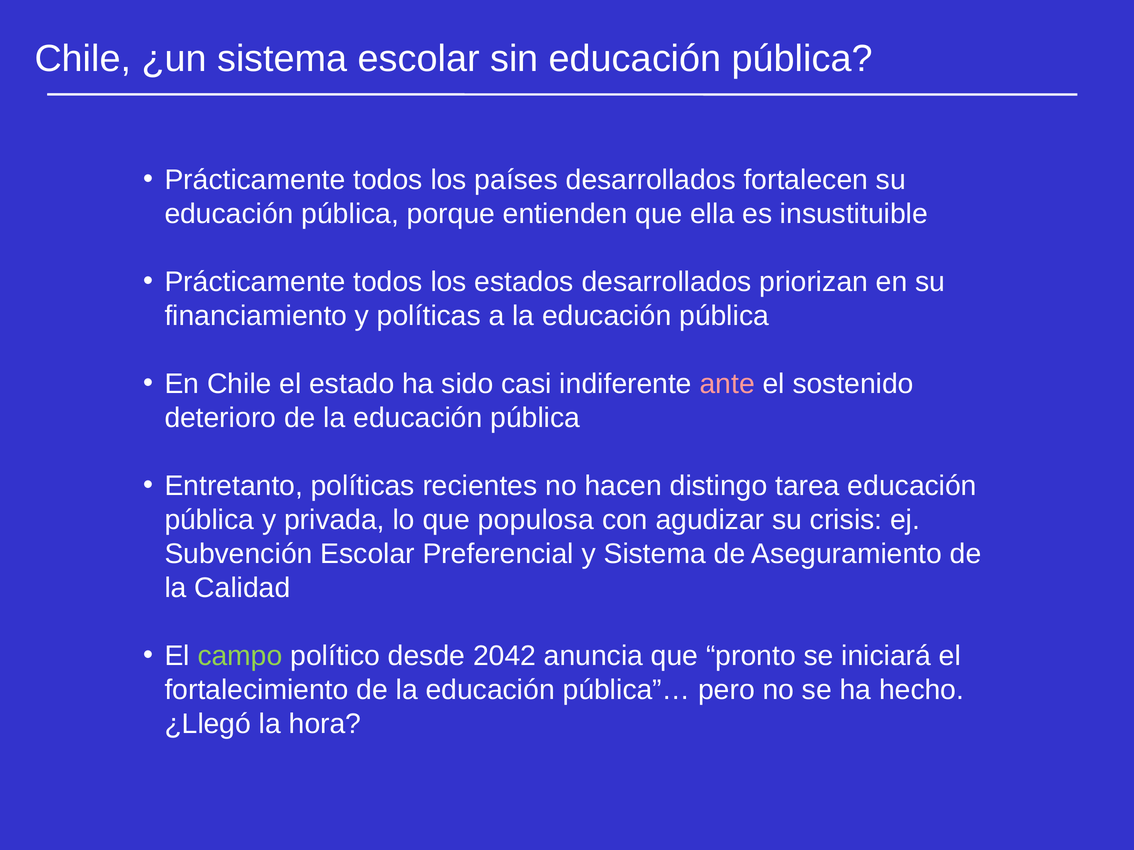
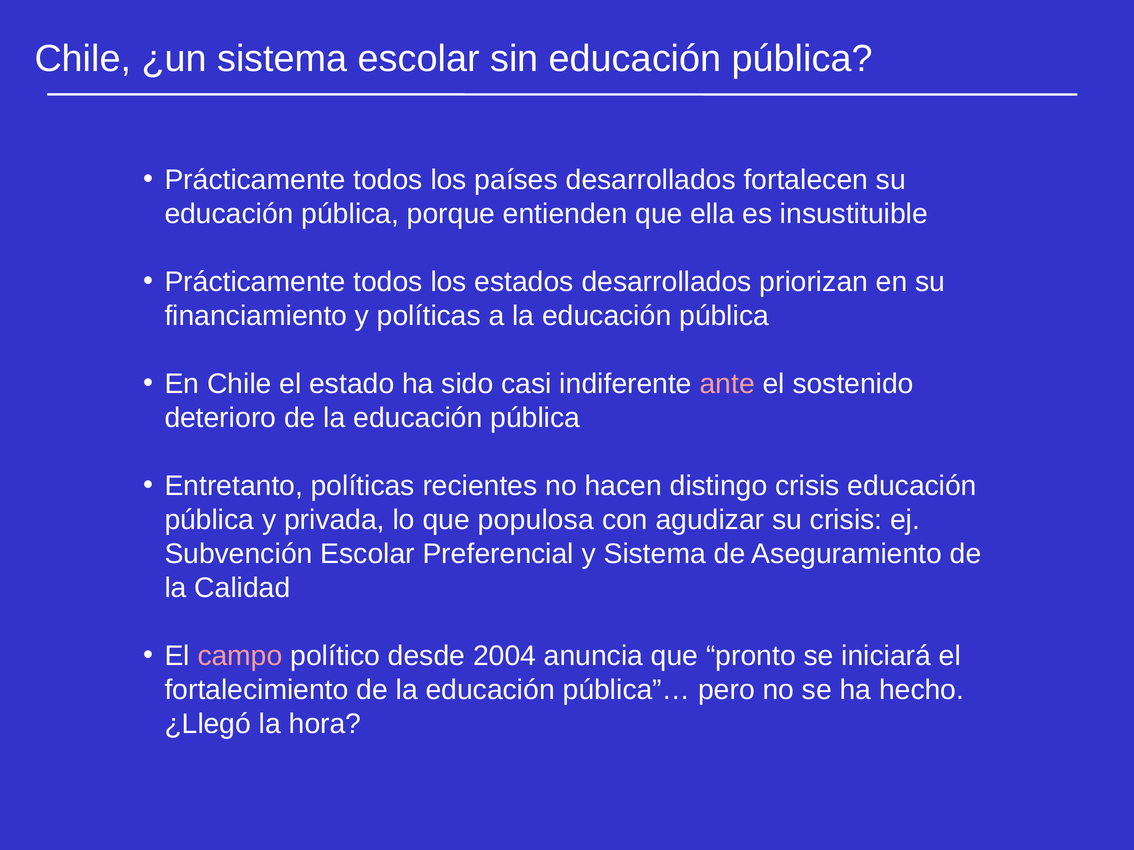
distingo tarea: tarea -> crisis (807, 486)
campo colour: light green -> pink (240, 656)
2042: 2042 -> 2004 (505, 656)
